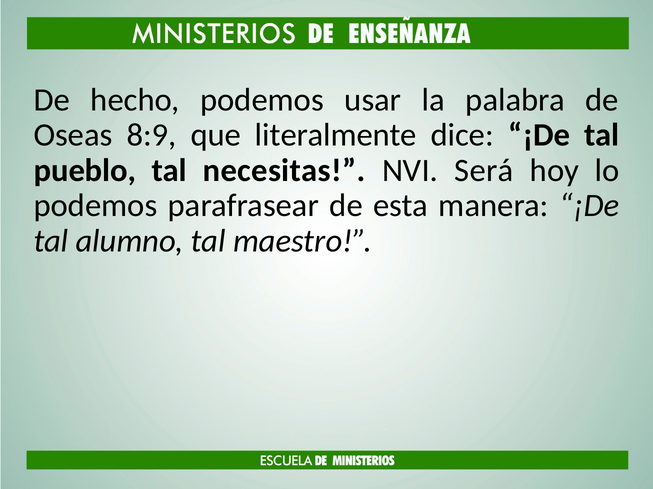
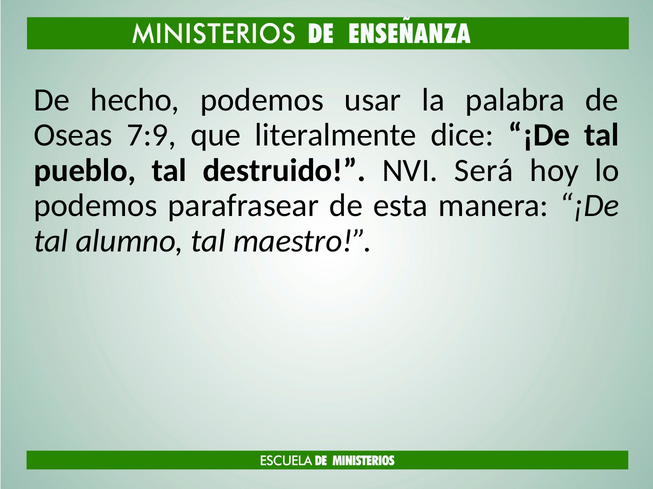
8:9: 8:9 -> 7:9 (152, 135)
necesitas: necesitas -> destruido (284, 171)
